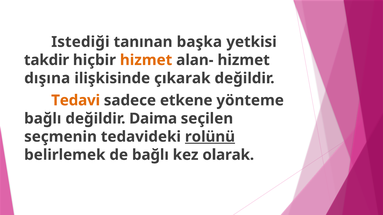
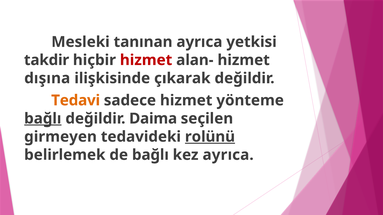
Istediği: Istediği -> Mesleki (80, 42)
tanınan başka: başka -> ayrıca (199, 42)
hizmet colour: orange -> red (146, 60)
sadece etkene: etkene -> hizmet (186, 101)
bağlı underline: none -> present (43, 119)
seçmenin: seçmenin -> girmeyen (61, 137)
kez olarak: olarak -> ayrıca (228, 155)
